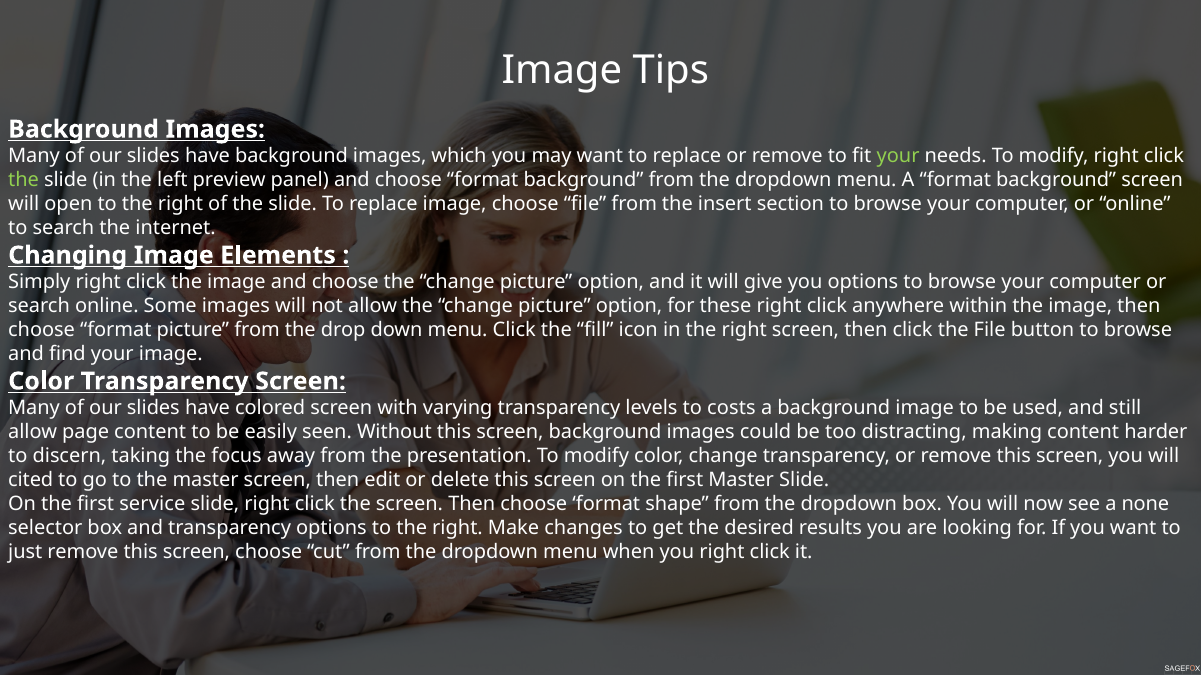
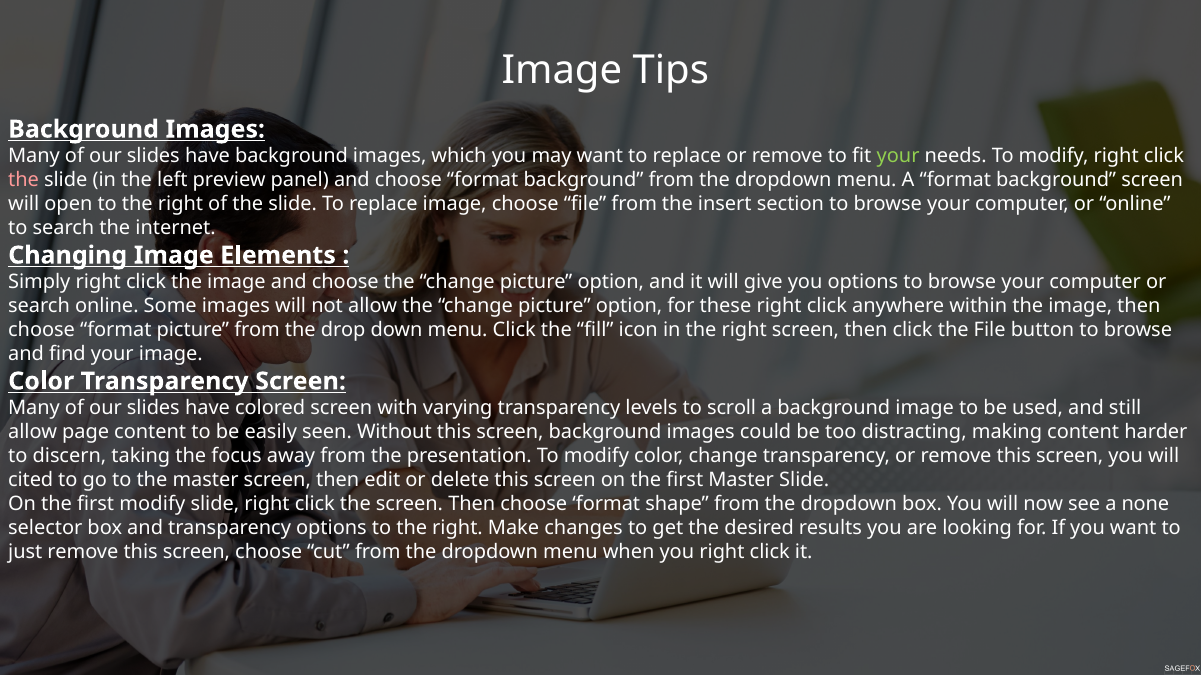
the colour: light green -> pink (24, 180)
costs: costs -> scroll (732, 408)
first service: service -> modify (152, 504)
